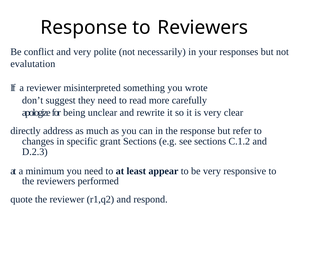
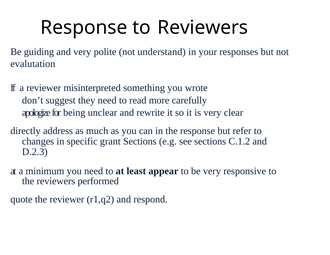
conflict: conflict -> guiding (39, 52)
necessarily: necessarily -> understand (162, 52)
